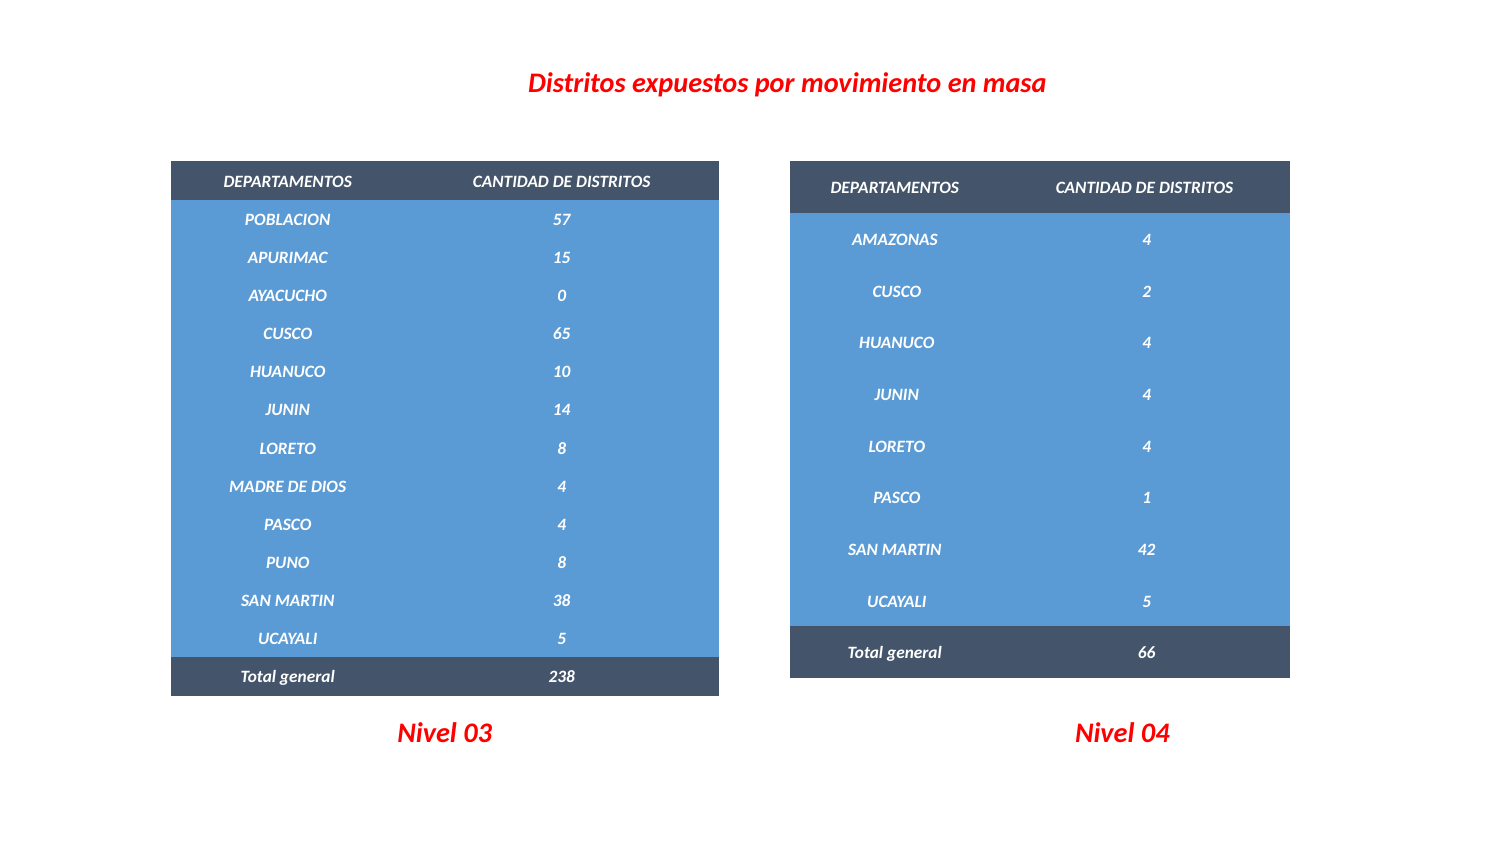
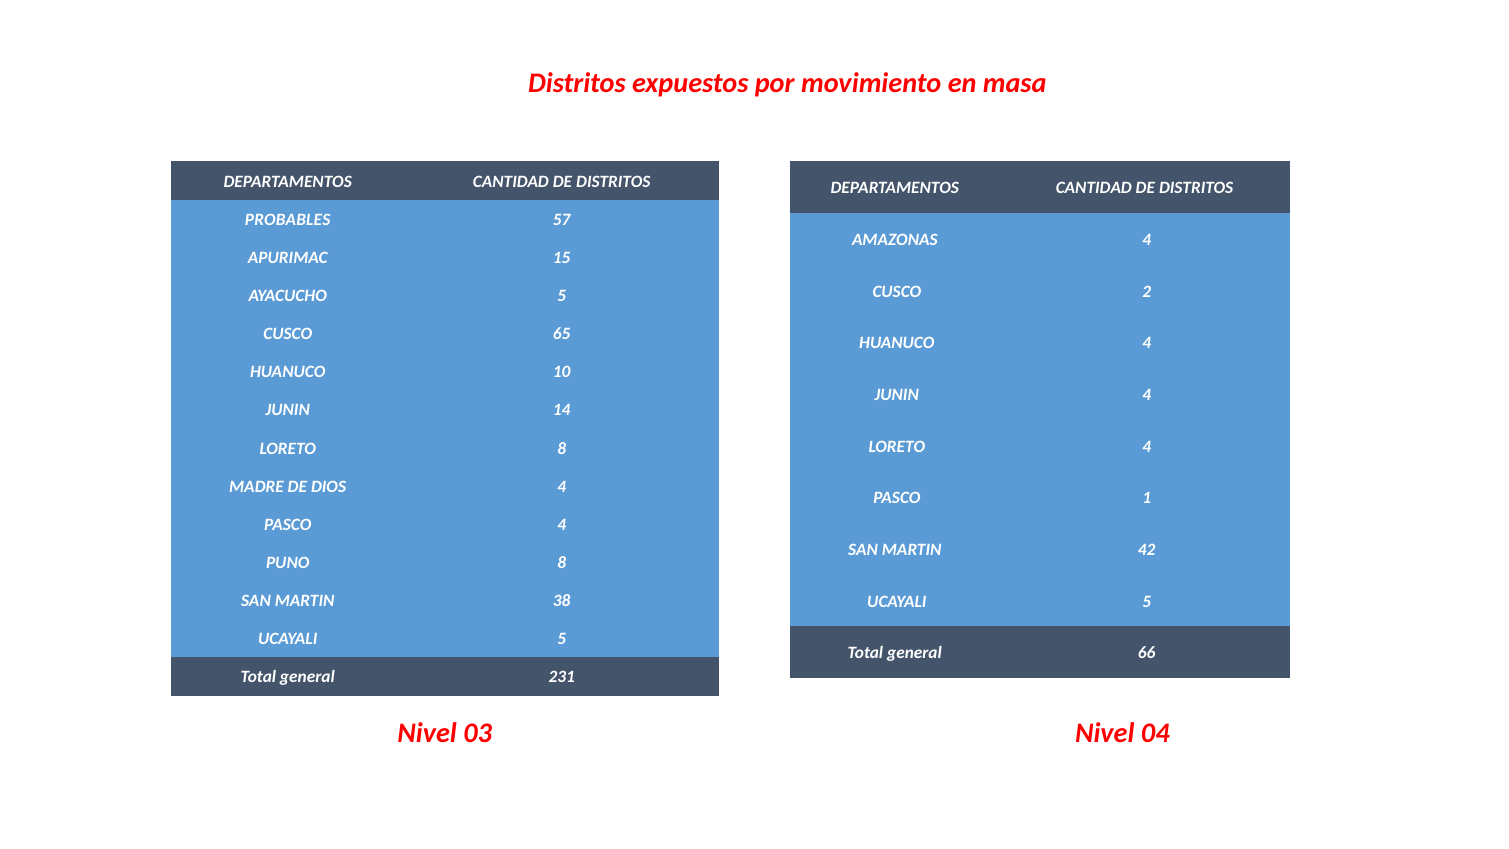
POBLACION: POBLACION -> PROBABLES (288, 219)
AYACUCHO 0: 0 -> 5 (562, 296)
238: 238 -> 231 (562, 677)
